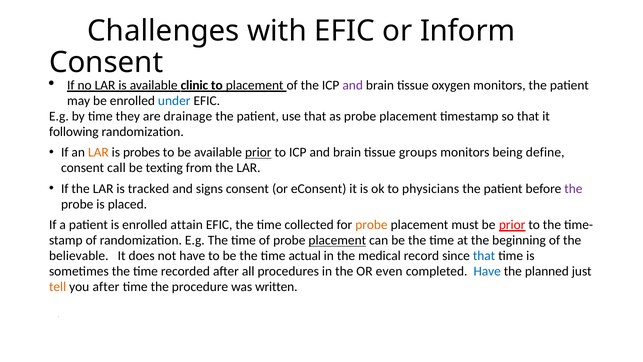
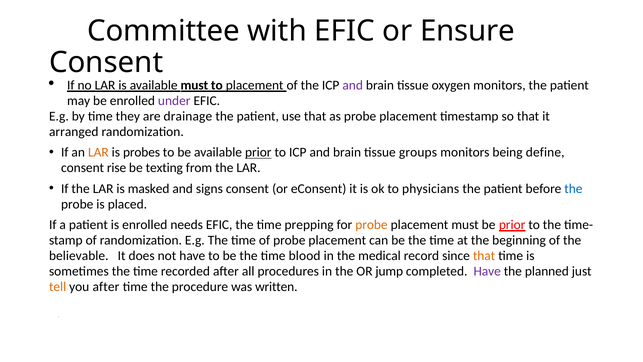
Challenges: Challenges -> Committee (164, 31)
Inform: Inform -> Ensure (468, 31)
available clinic: clinic -> must (194, 85)
under colour: blue -> purple (174, 101)
following: following -> arranged (74, 132)
call: call -> rise (117, 168)
tracked: tracked -> masked (149, 189)
the colour: purple -> blue (573, 189)
attain: attain -> needs (187, 225)
collected: collected -> prepping (309, 225)
placement underline: present -> none (337, 240)
actual: actual -> blood (305, 256)
that colour: blue -> orange (484, 256)
even: even -> jump (389, 271)
Have colour: blue -> purple (487, 271)
